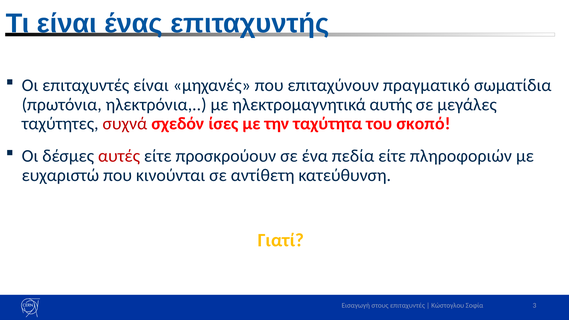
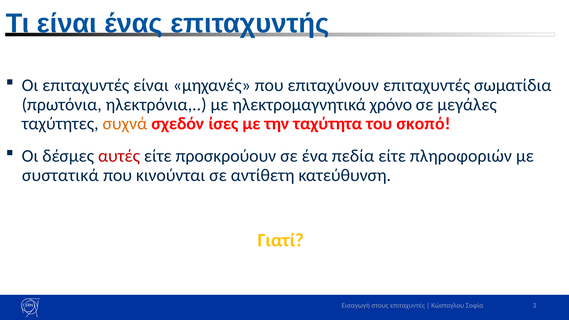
επιταχύνουν πραγματικό: πραγματικό -> επιταχυντές (427, 85)
αυτής: αυτής -> χρόνο (391, 105)
συχνά colour: red -> orange (125, 124)
ευχαριστώ: ευχαριστώ -> συστατικά (60, 175)
